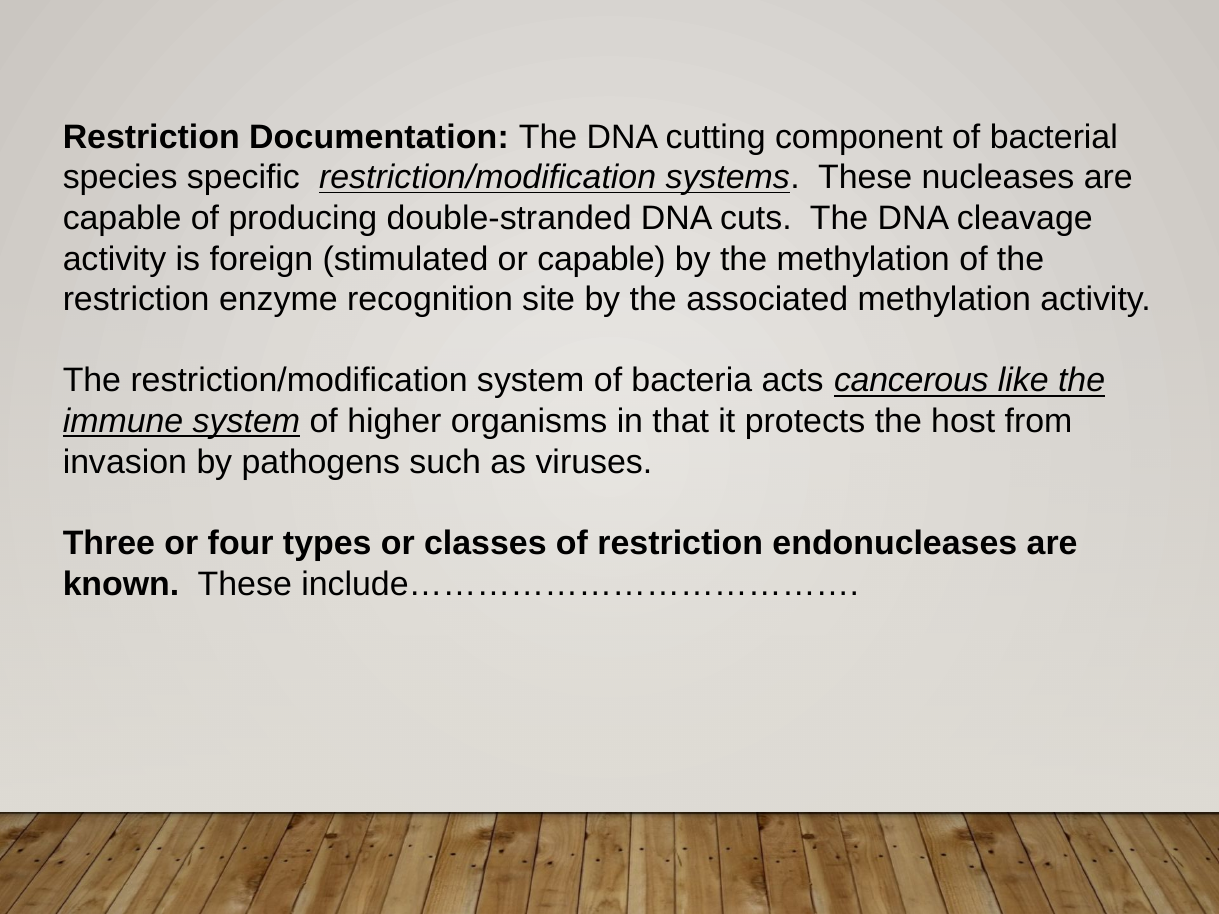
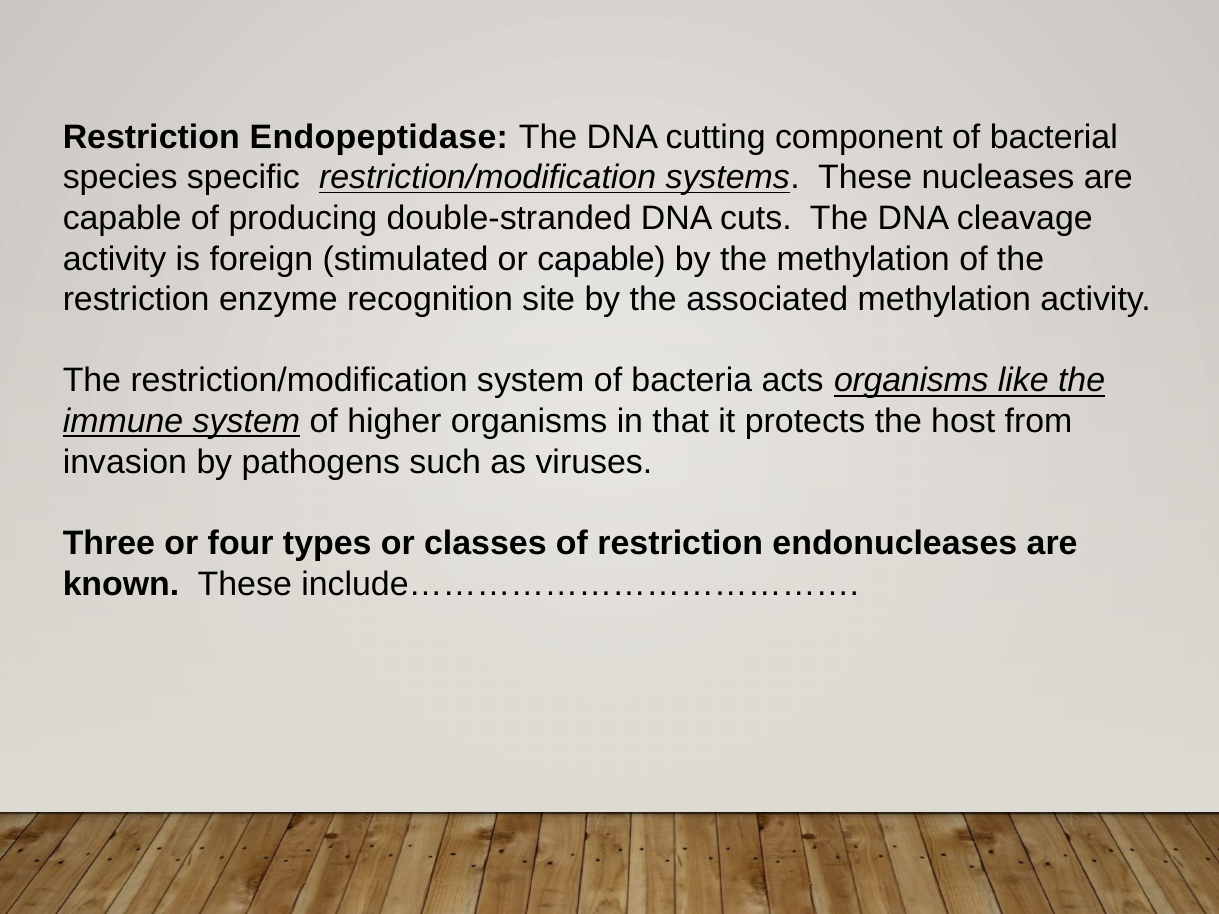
Documentation: Documentation -> Endopeptidase (379, 137)
acts cancerous: cancerous -> organisms (911, 381)
